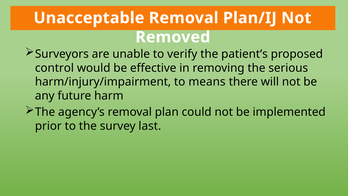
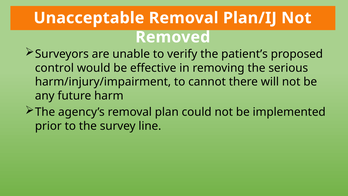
means: means -> cannot (207, 82)
last: last -> line (150, 126)
